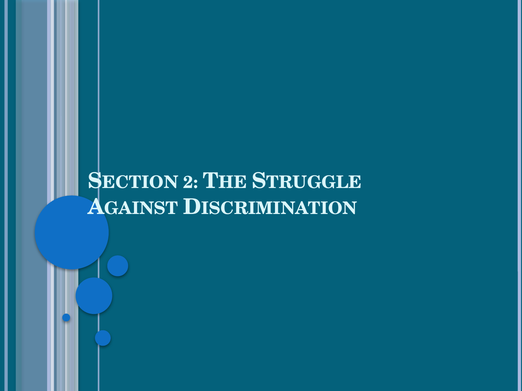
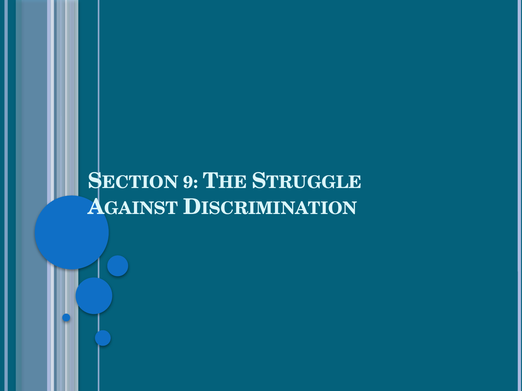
2: 2 -> 9 (191, 183)
